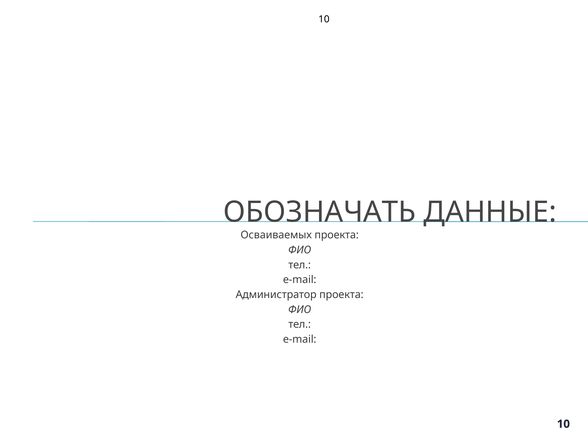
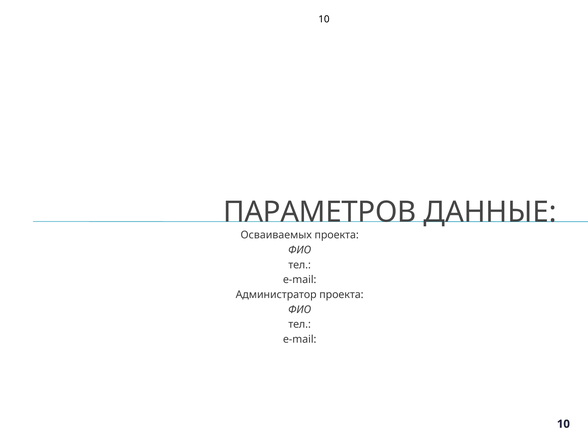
ОБОЗНАЧАТЬ: ОБОЗНАЧАТЬ -> ПАРАМЕТРОВ (320, 212)
